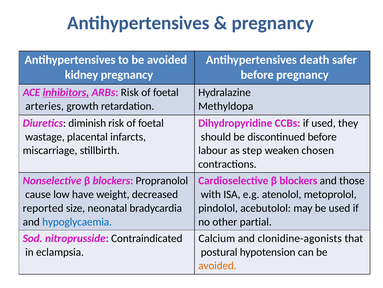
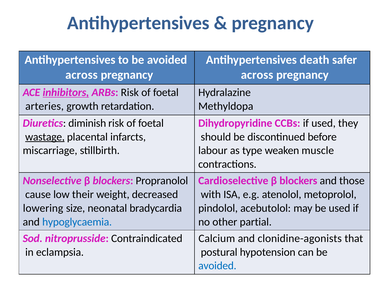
kidney: kidney -> across (81, 75)
before: before -> across (257, 75)
wastage underline: none -> present (45, 136)
step: step -> type (252, 150)
chosen: chosen -> muscle (318, 150)
have: have -> their (83, 194)
reported: reported -> lowering (43, 208)
avoided colour: orange -> blue (217, 265)
